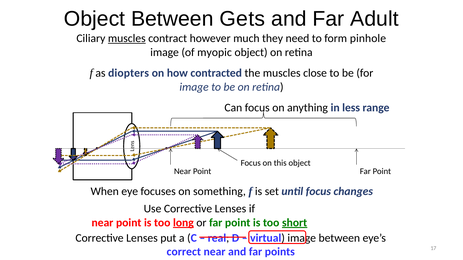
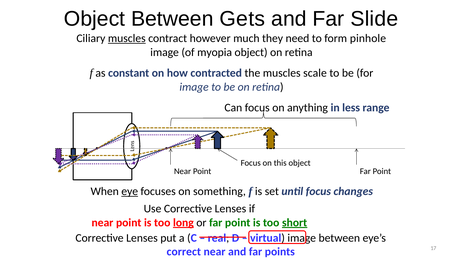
Adult: Adult -> Slide (374, 19)
myopic: myopic -> myopia (215, 52)
diopters: diopters -> constant (129, 73)
close: close -> scale (315, 73)
eye underline: none -> present (130, 192)
